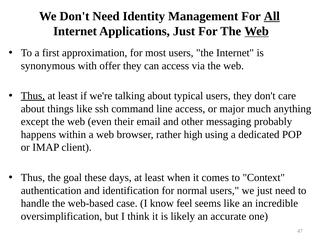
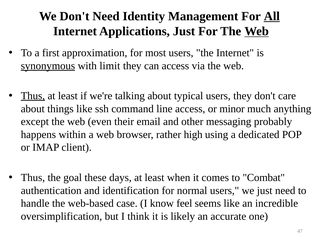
synonymous underline: none -> present (48, 66)
offer: offer -> limit (110, 66)
major: major -> minor (232, 108)
Context: Context -> Combat (264, 177)
